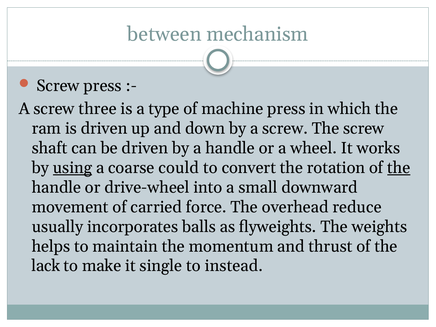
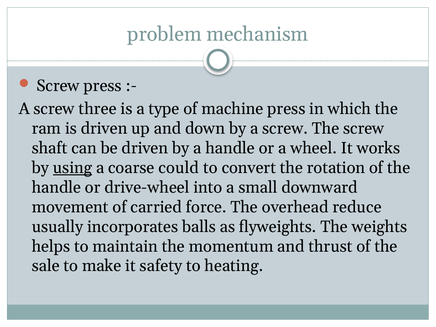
between: between -> problem (164, 34)
the underline: present -> none (399, 168)
lack: lack -> sale (46, 266)
single: single -> safety (161, 266)
instead: instead -> heating (234, 266)
